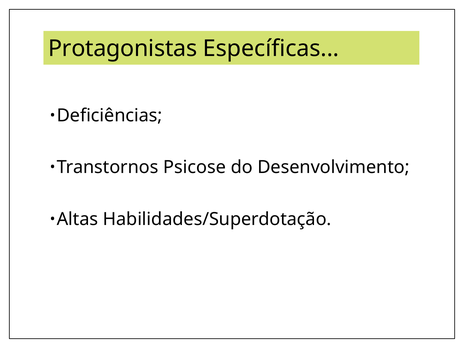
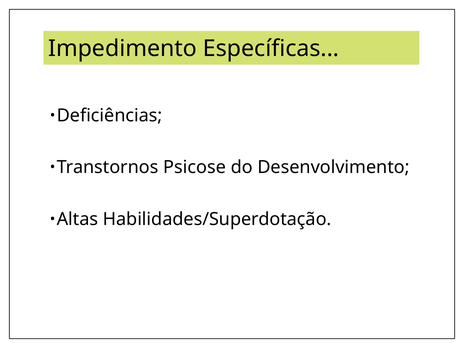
Protagonistas: Protagonistas -> Impedimento (123, 48)
